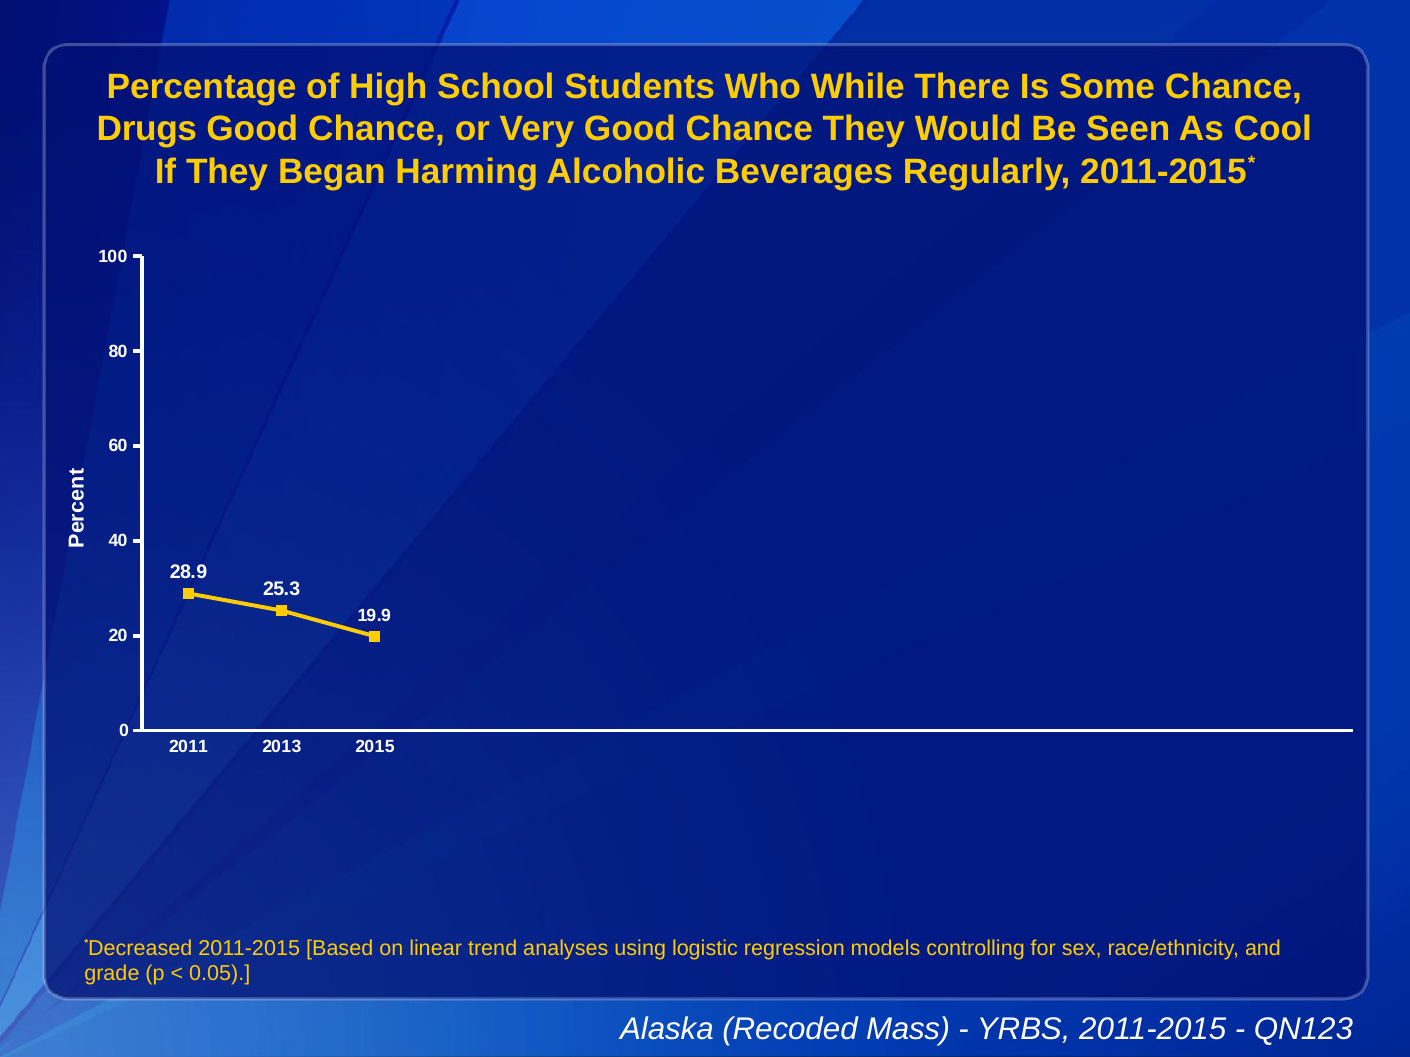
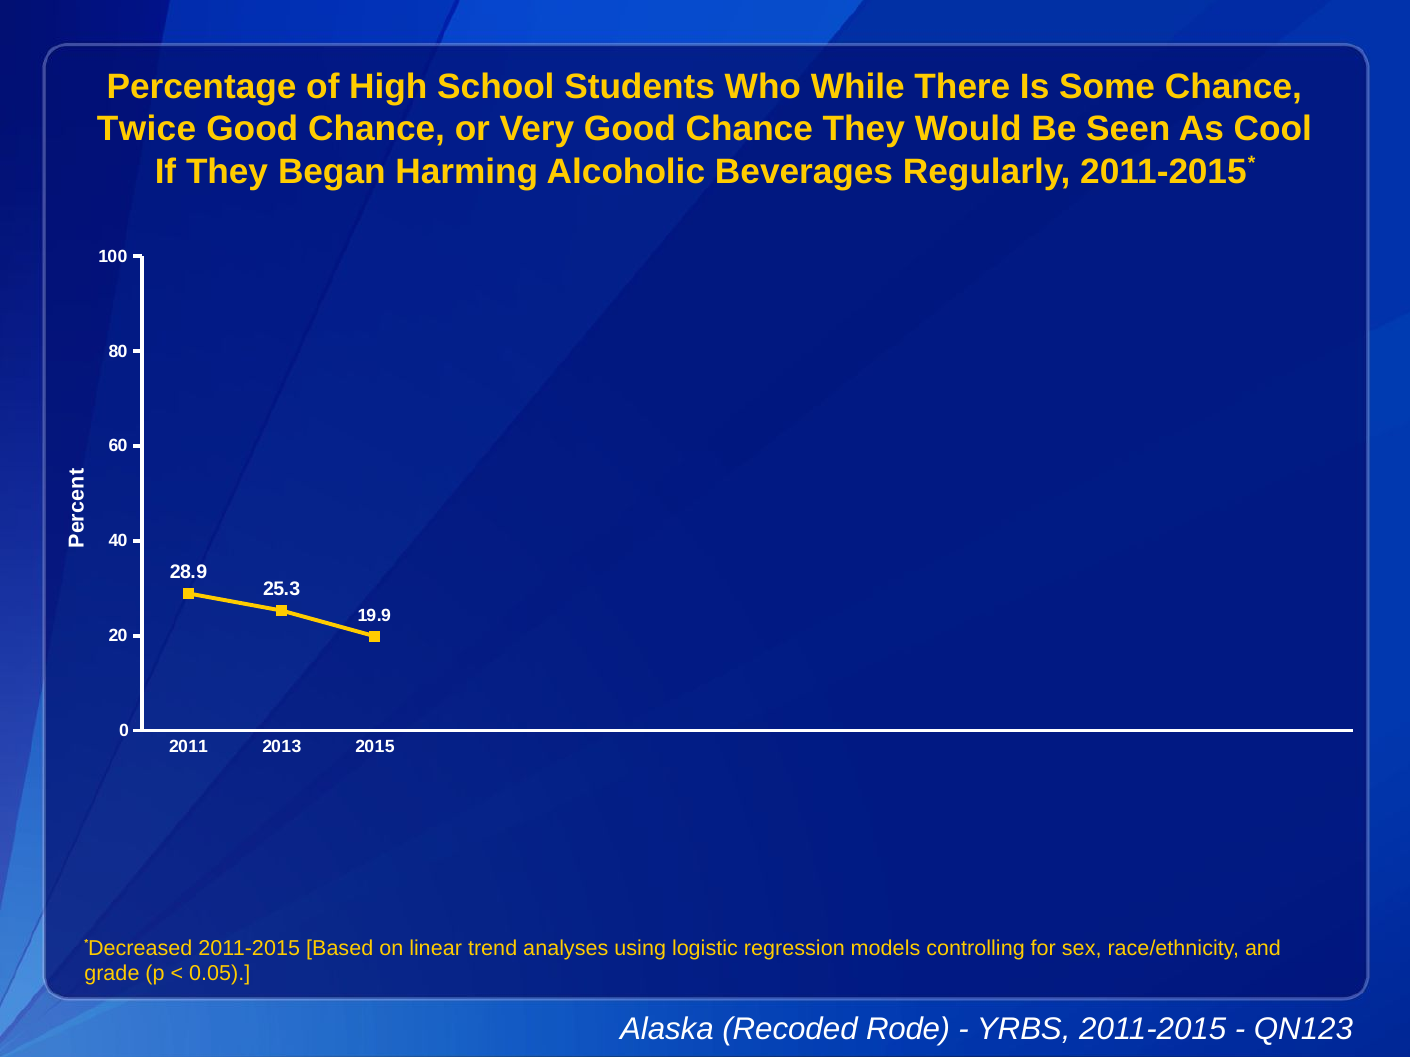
Drugs: Drugs -> Twice (147, 129)
Mass: Mass -> Rode (908, 1029)
